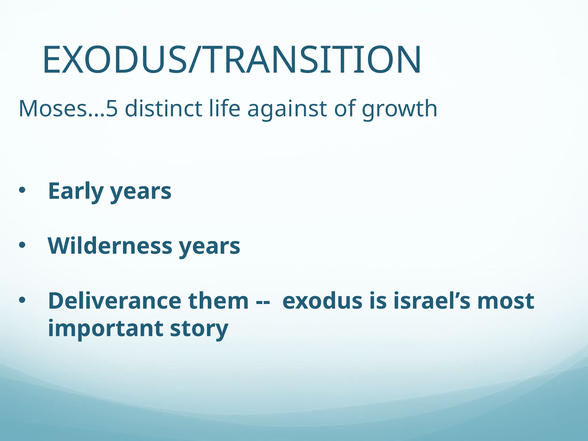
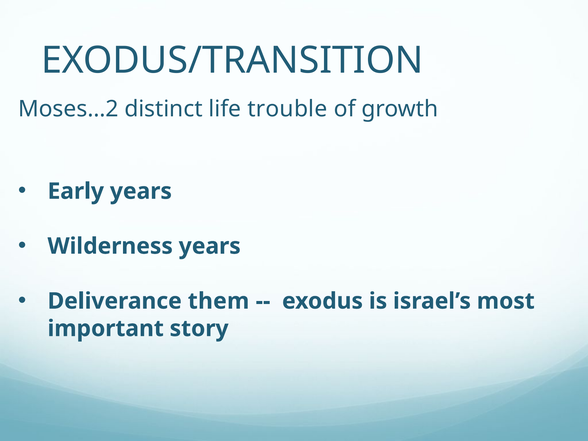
Moses…5: Moses…5 -> Moses…2 (68, 109)
against: against -> trouble (287, 109)
